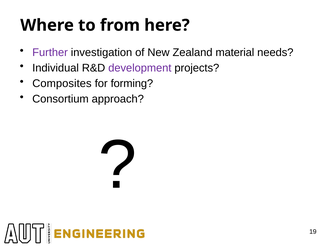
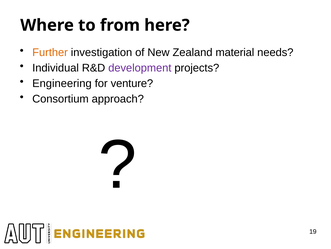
Further colour: purple -> orange (50, 52)
Composites: Composites -> Engineering (62, 83)
forming: forming -> venture (132, 83)
